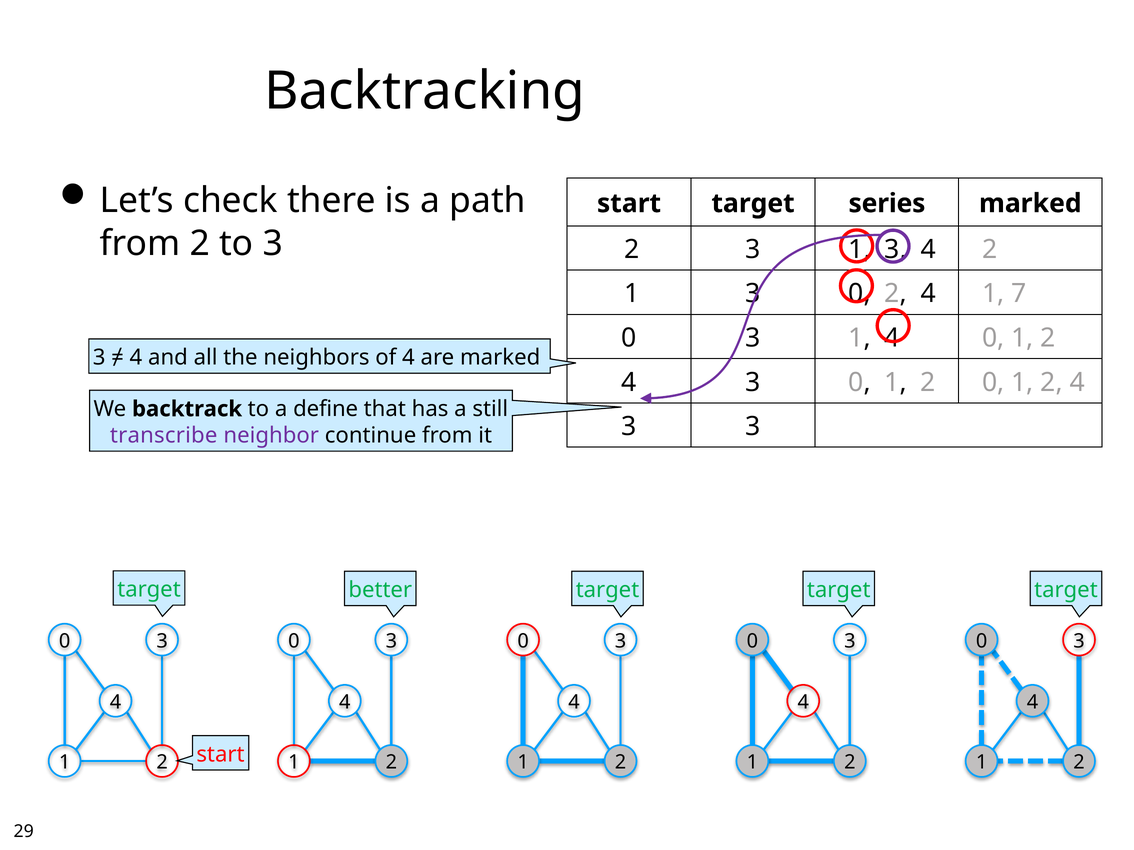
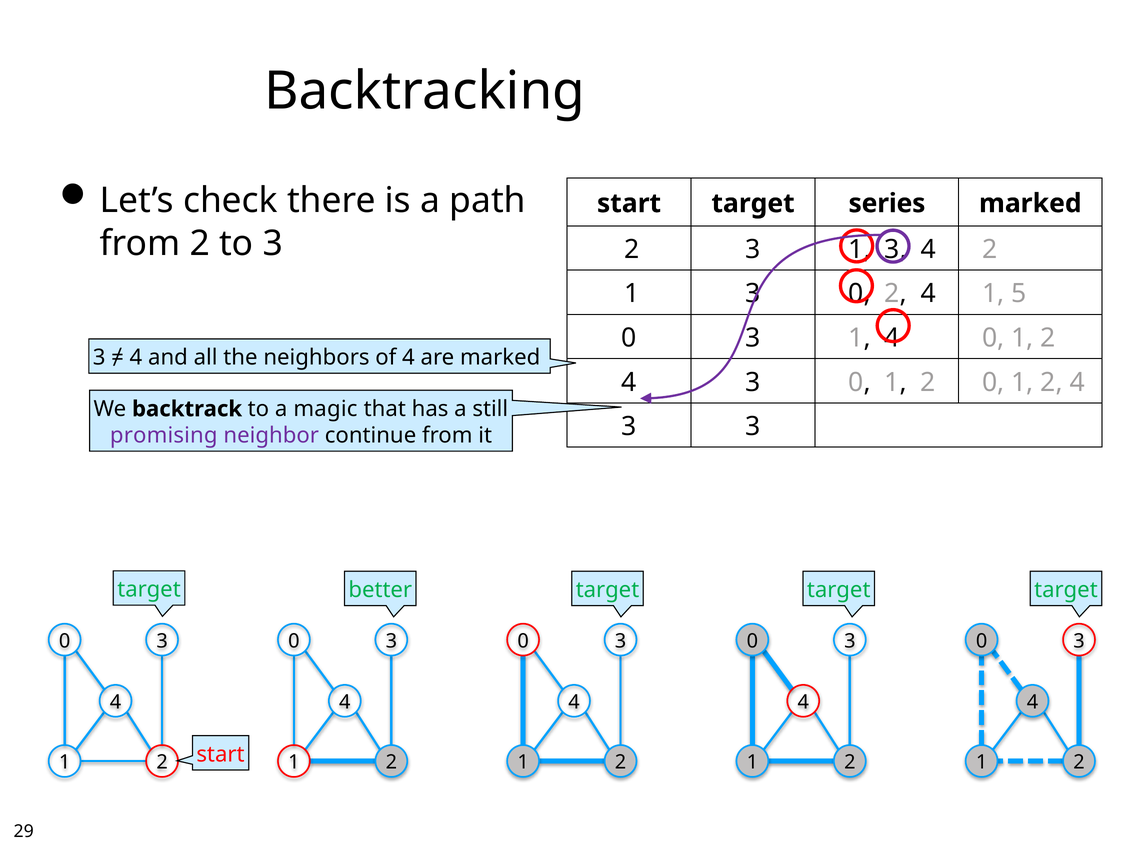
7: 7 -> 5 (1019, 294)
define: define -> magic (325, 409)
transcribe: transcribe -> promising (164, 436)
